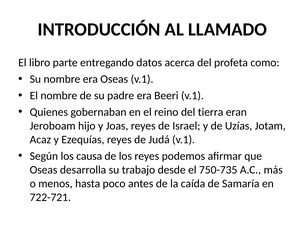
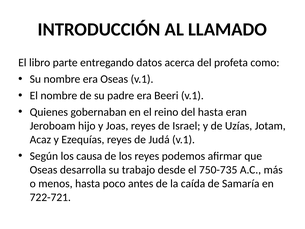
del tierra: tierra -> hasta (211, 112)
